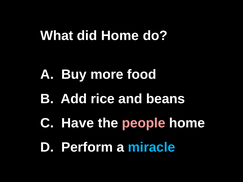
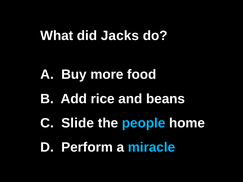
did Home: Home -> Jacks (120, 36)
Have: Have -> Slide (78, 123)
people colour: pink -> light blue (144, 123)
